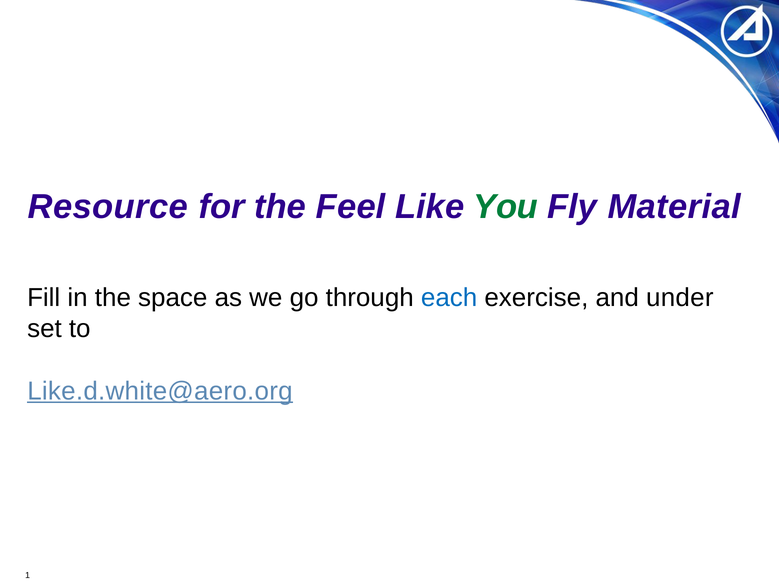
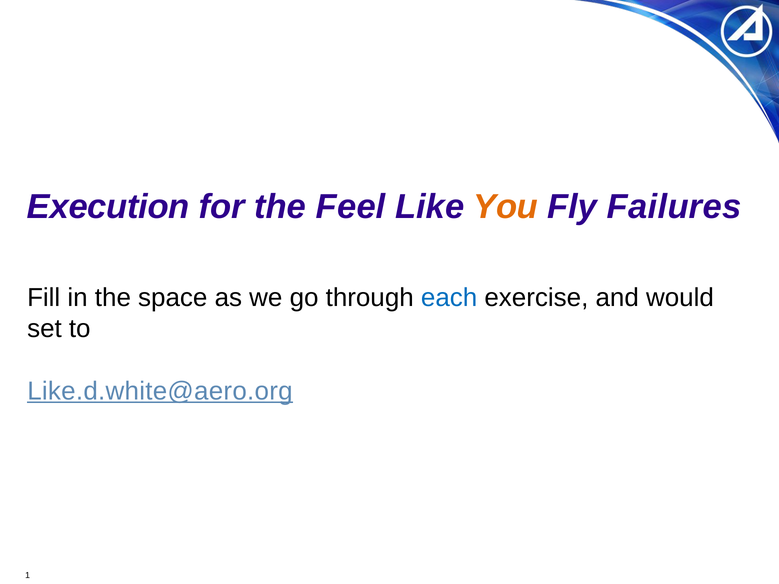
Resource: Resource -> Execution (108, 207)
You colour: green -> orange (506, 207)
Material: Material -> Failures (674, 207)
under: under -> would (680, 298)
